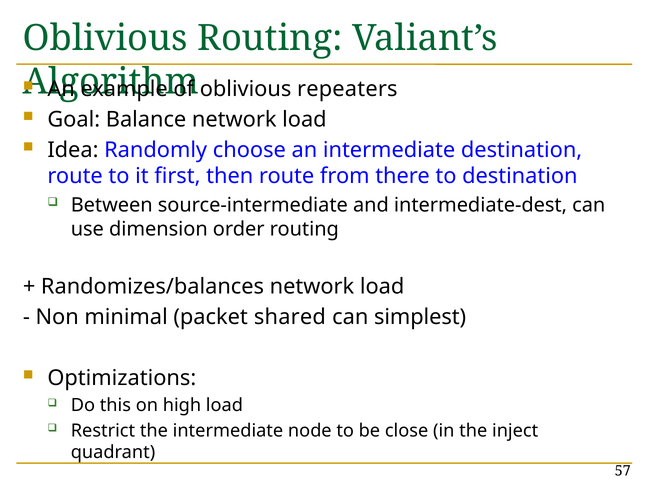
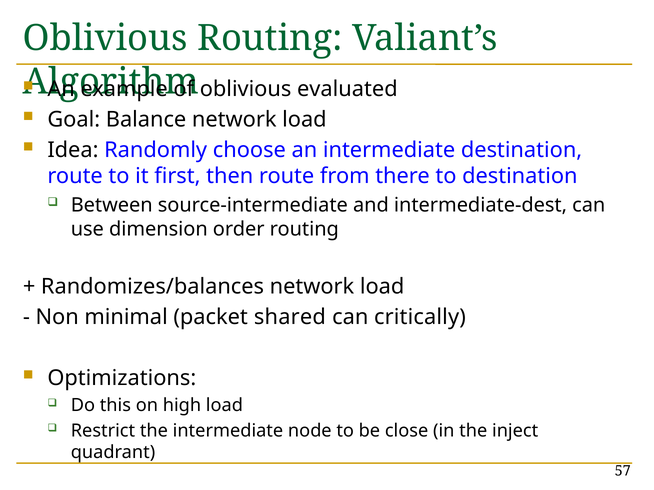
repeaters: repeaters -> evaluated (347, 89)
simplest: simplest -> critically (420, 317)
